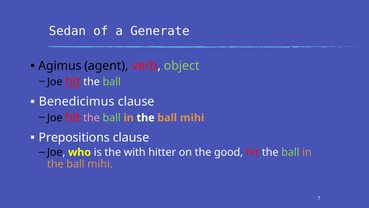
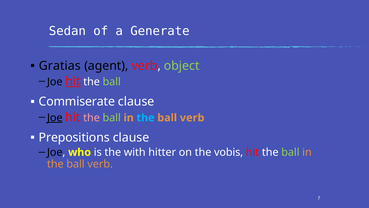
Agimus: Agimus -> Gratias (60, 66)
Benedicimus: Benedicimus -> Commiserate (77, 101)
Joe underline: none -> present (55, 118)
the colour: white -> light blue (146, 118)
mihi: mihi -> verb (192, 118)
good: good -> vobis (229, 152)
mihi: mihi -> verb (100, 164)
